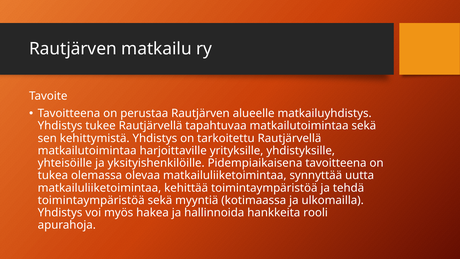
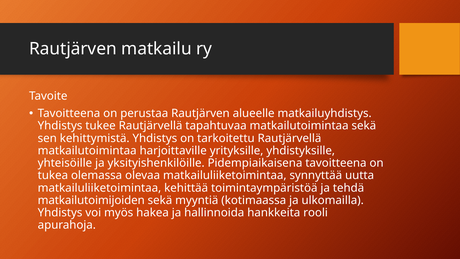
toimintaympäristöä: toimintaympäristöä -> matkailutoimijoiden (91, 200)
